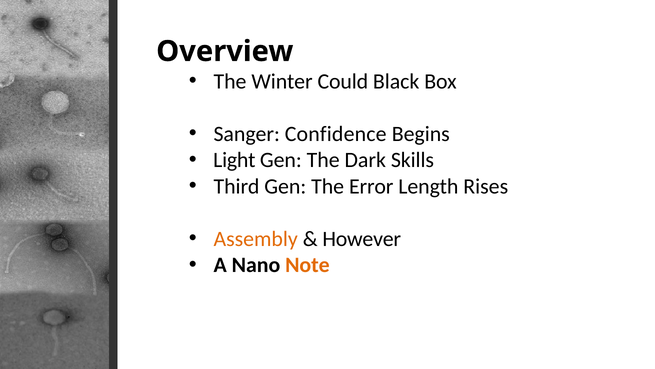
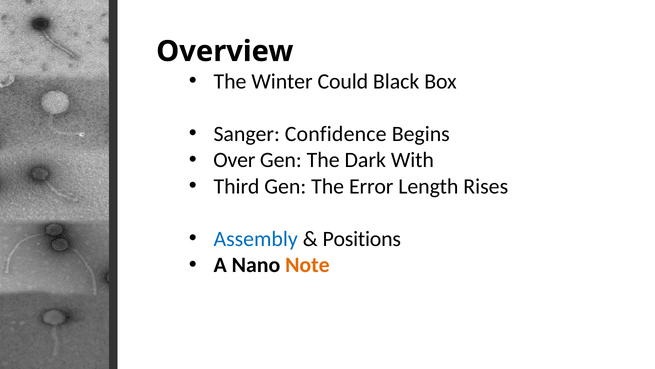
Light: Light -> Over (234, 160)
Skills: Skills -> With (412, 160)
Assembly colour: orange -> blue (256, 239)
However: However -> Positions (362, 239)
